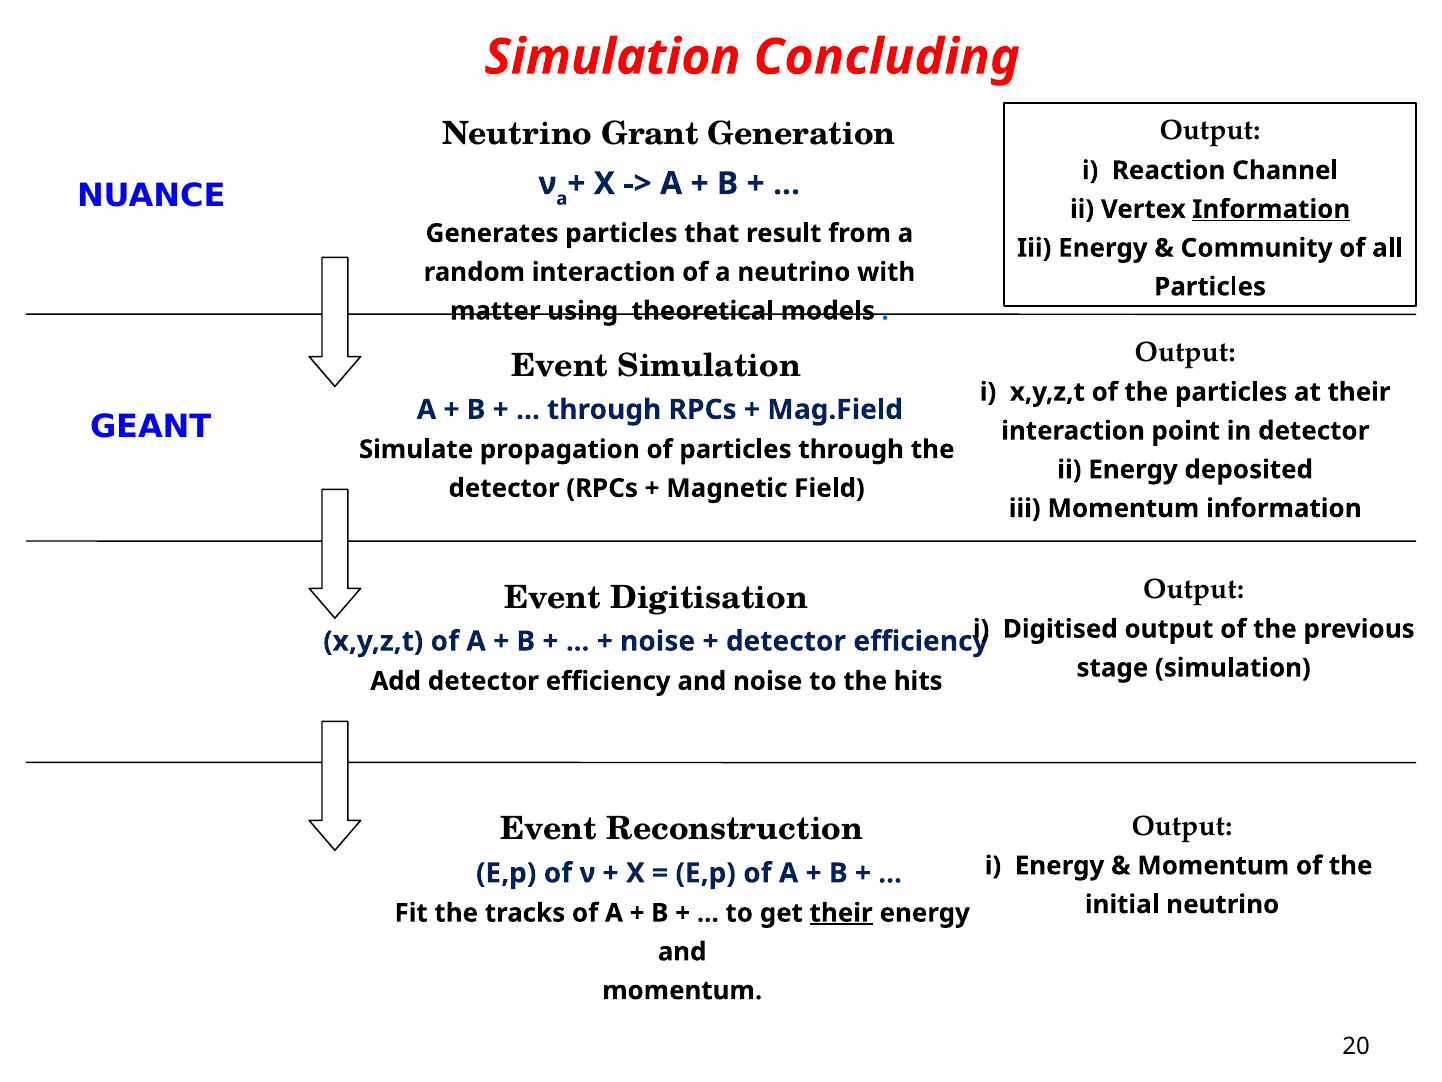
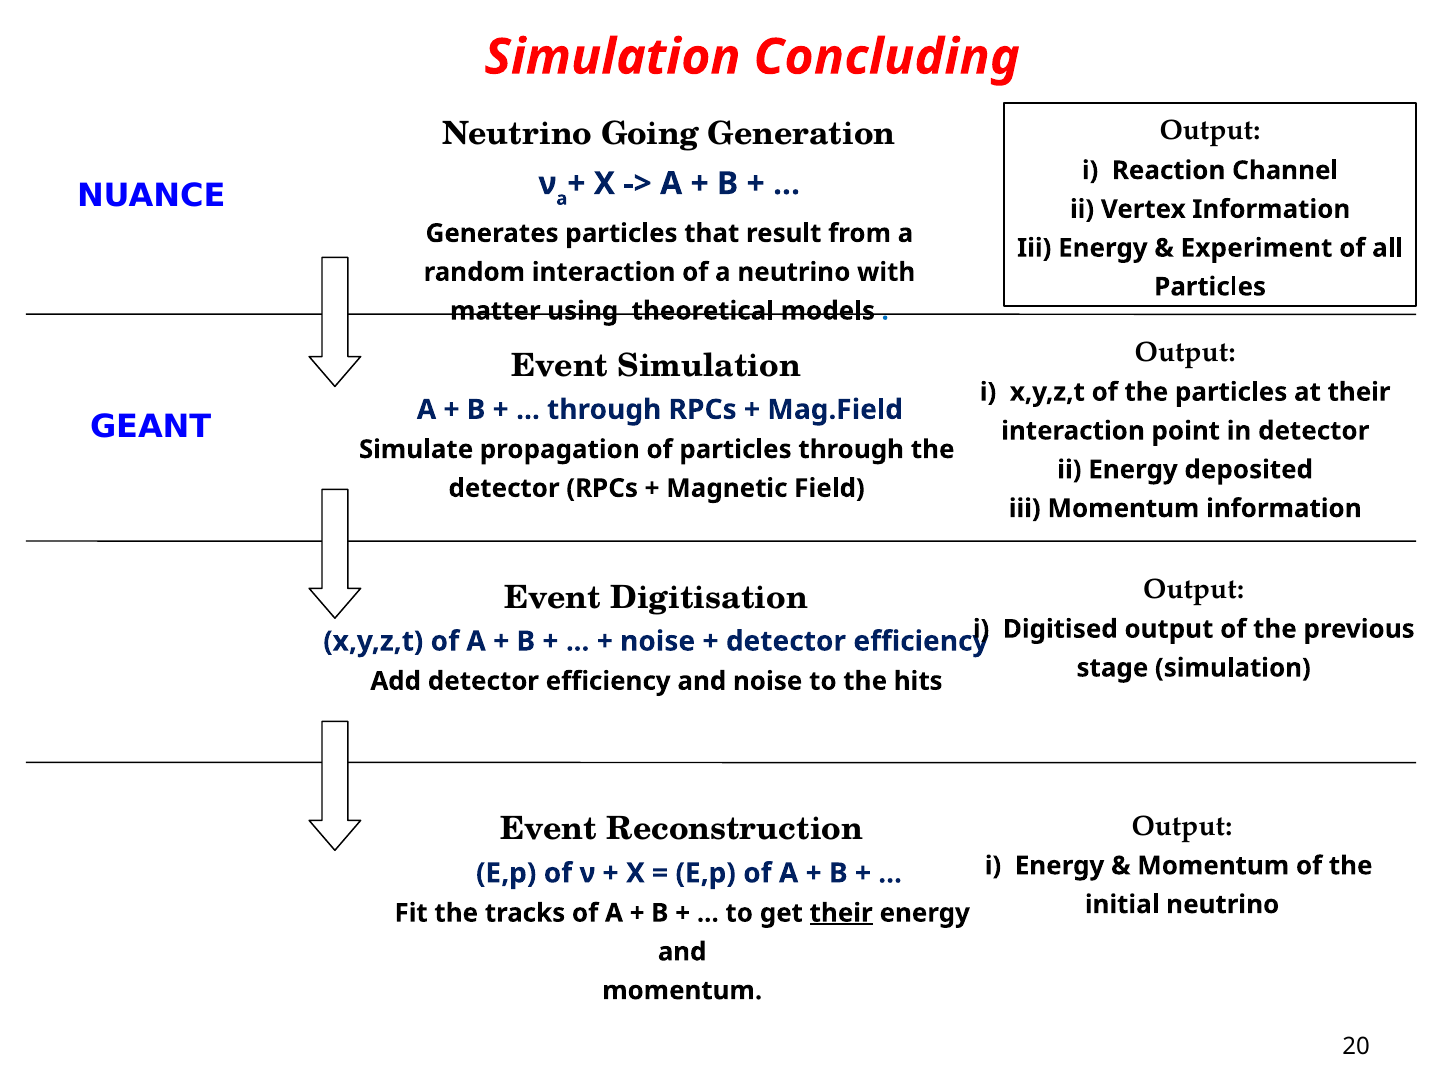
Grant: Grant -> Going (650, 134)
Information underline: present -> none (1271, 209)
Community: Community -> Experiment (1256, 248)
